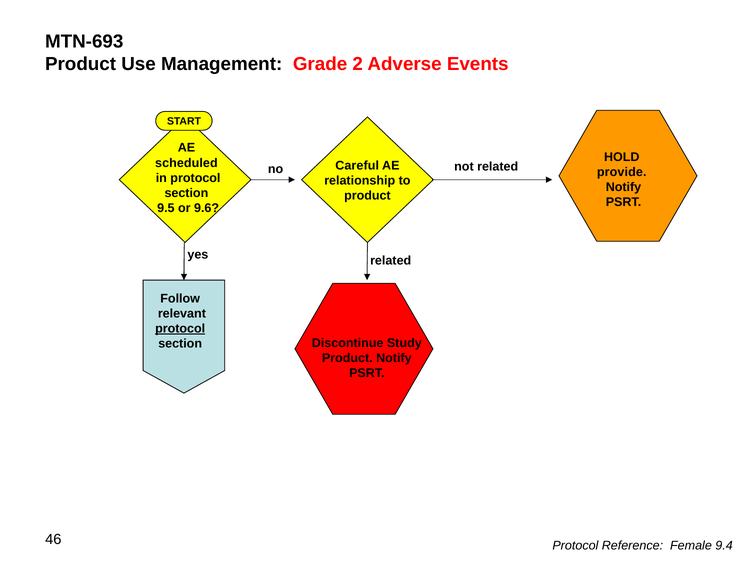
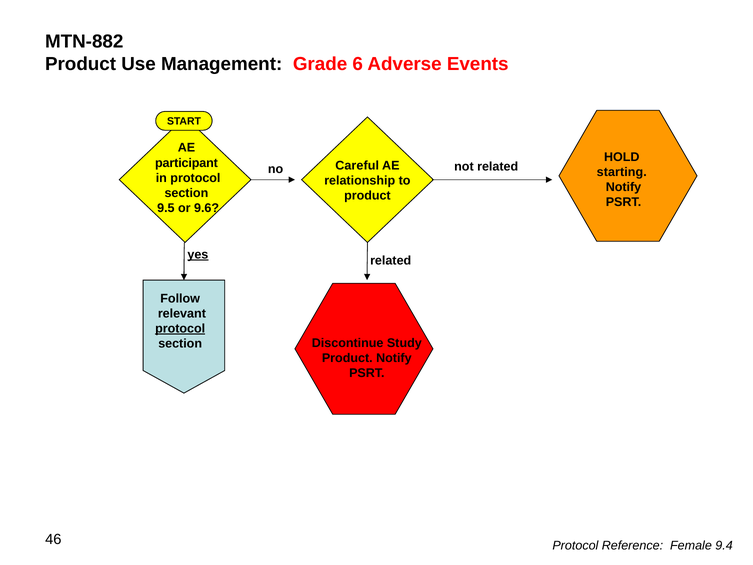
MTN-693: MTN-693 -> MTN-882 (84, 41)
2: 2 -> 6 (358, 64)
scheduled: scheduled -> participant (186, 163)
provide: provide -> starting (622, 172)
yes underline: none -> present (198, 254)
